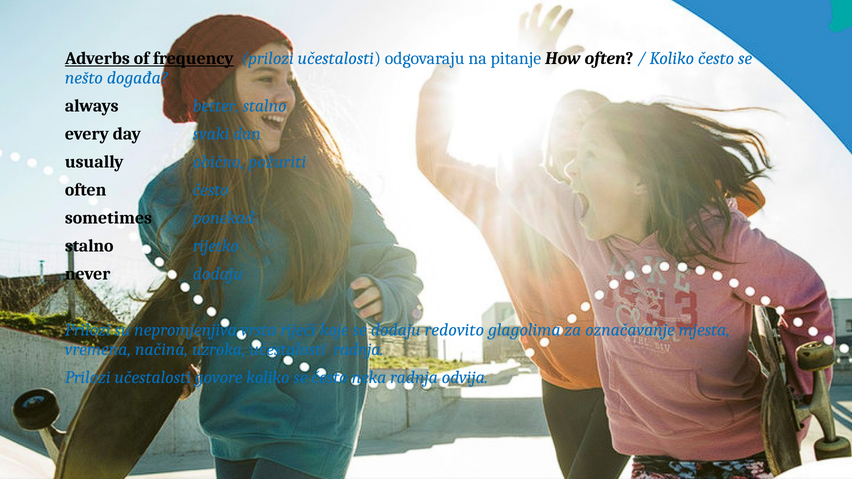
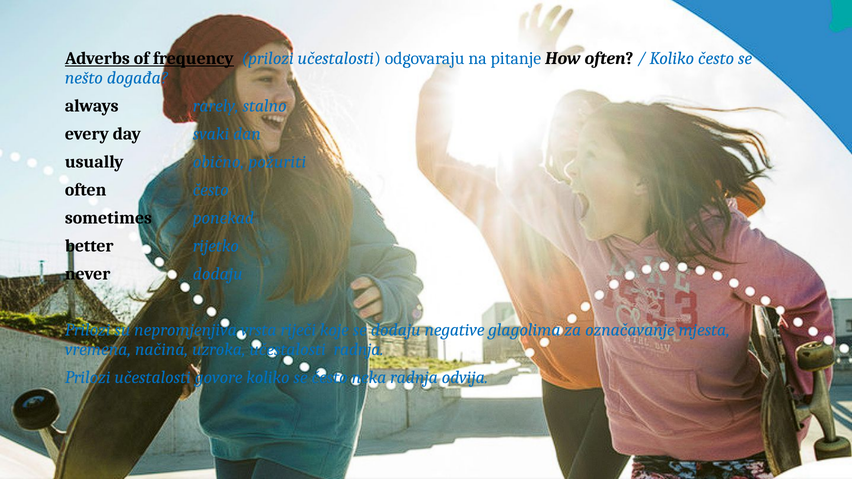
better: better -> rarely (216, 106)
stalno: stalno -> better (89, 246)
redovito: redovito -> negative (455, 330)
